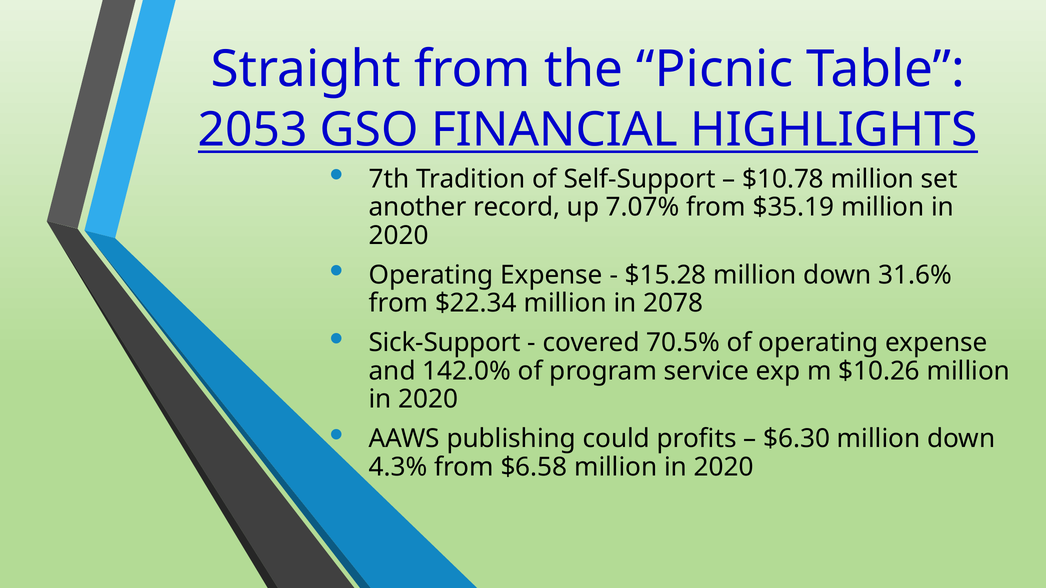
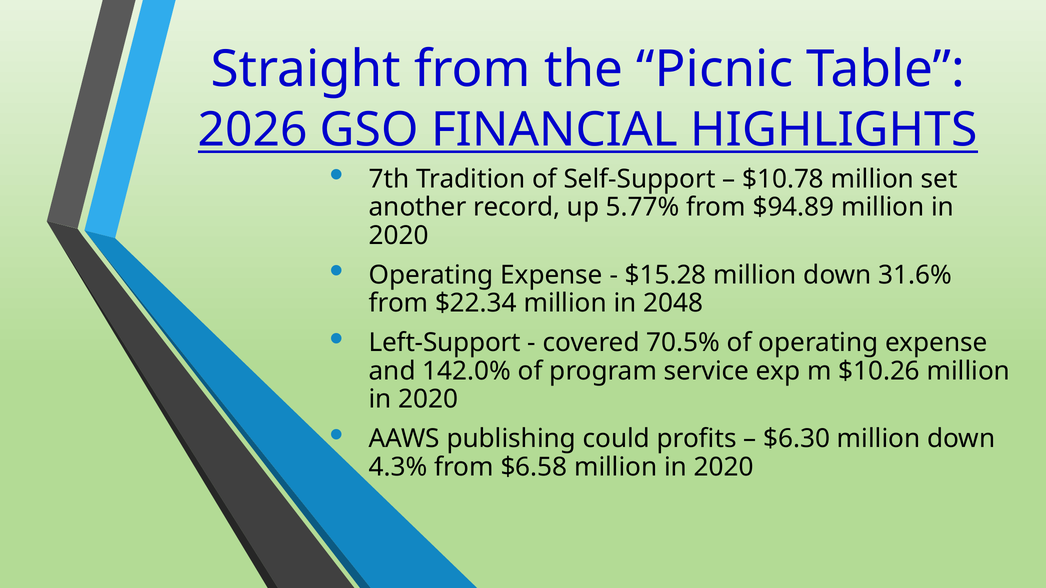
2053: 2053 -> 2026 (253, 130)
7.07%: 7.07% -> 5.77% (643, 207)
$35.19: $35.19 -> $94.89 (793, 207)
2078: 2078 -> 2048 (673, 303)
Sick-Support: Sick-Support -> Left-Support (445, 343)
